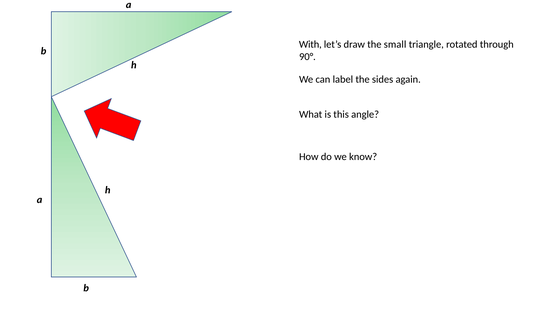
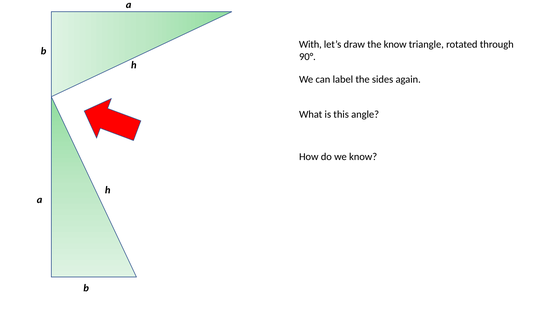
the small: small -> know (395, 44)
